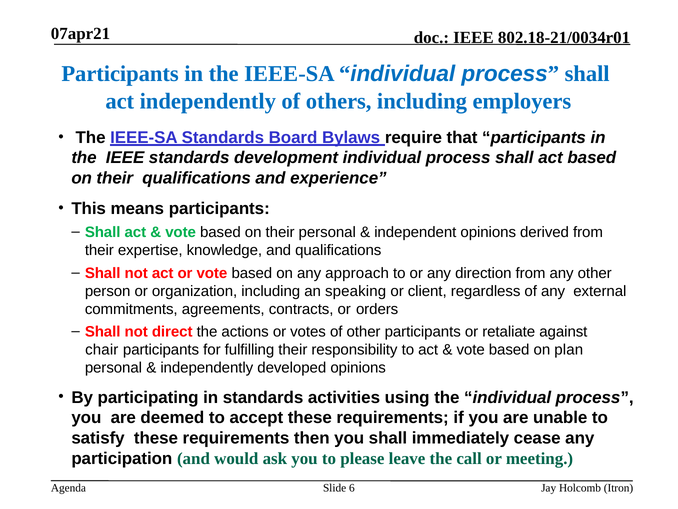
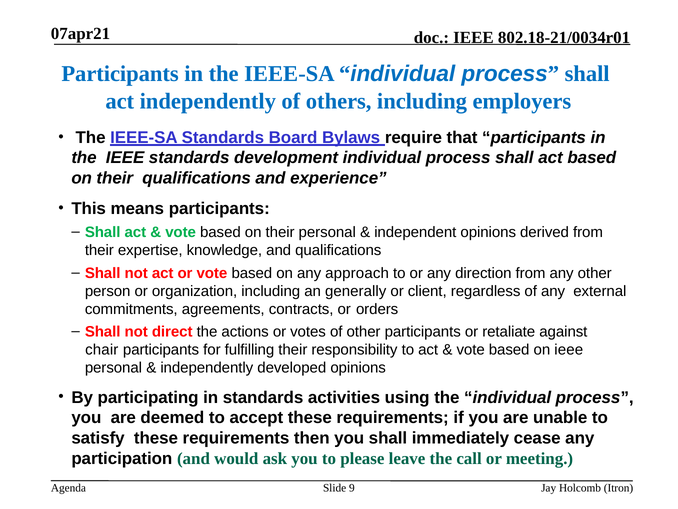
speaking: speaking -> generally (356, 291)
on plan: plan -> ieee (569, 350)
6: 6 -> 9 (352, 488)
